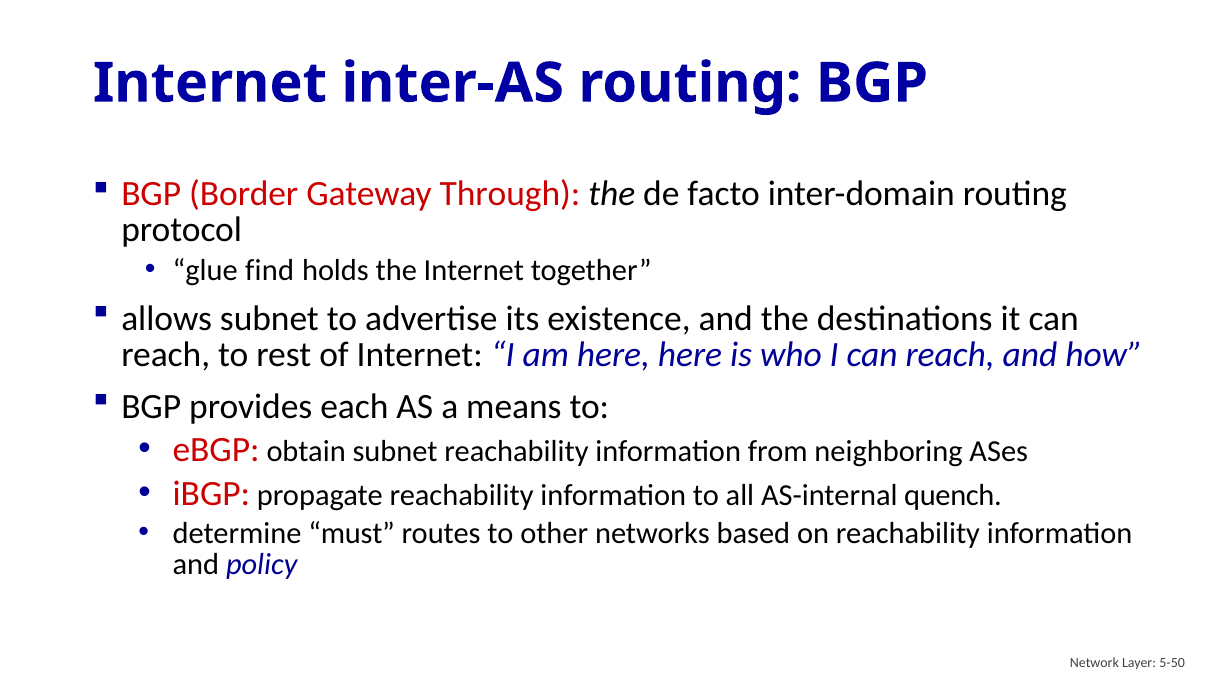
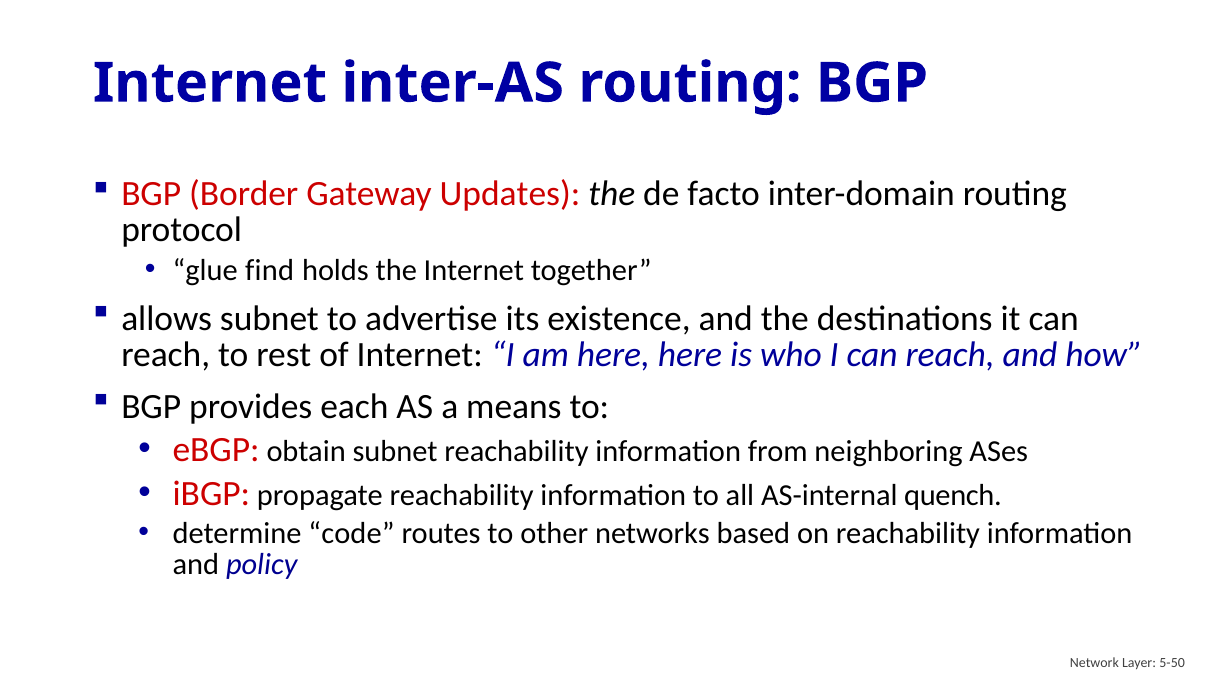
Through: Through -> Updates (510, 194)
must: must -> code (351, 533)
